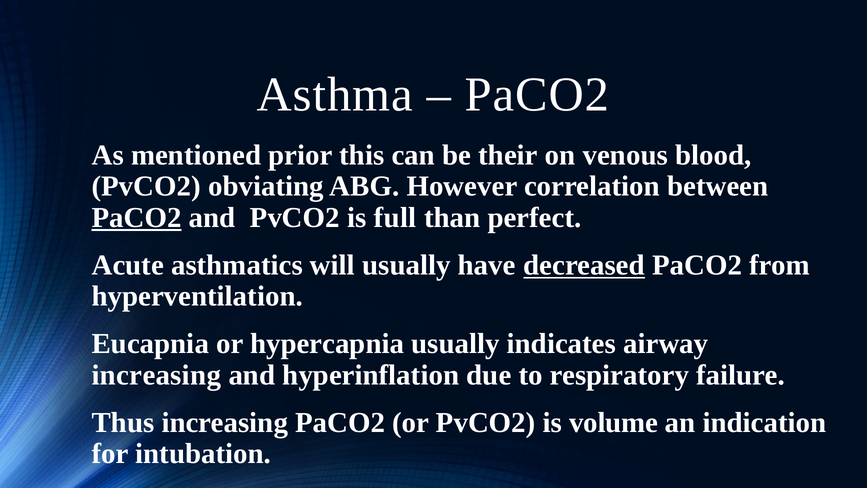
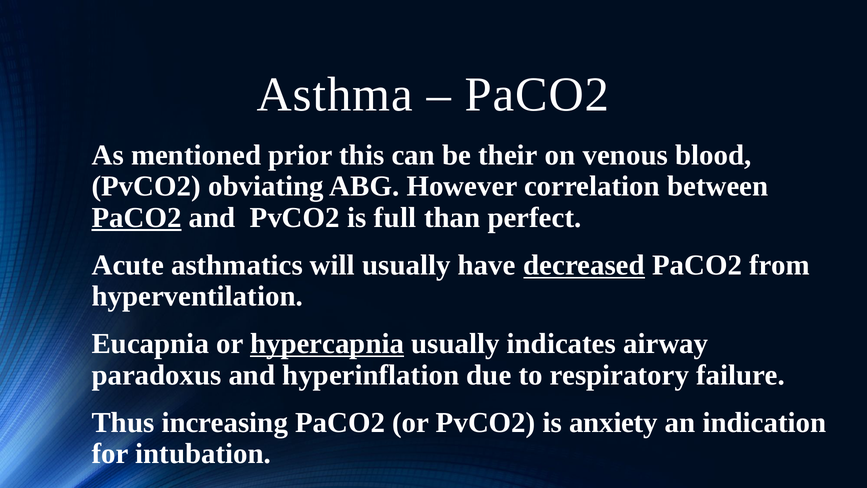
hypercapnia underline: none -> present (327, 344)
increasing: increasing -> paradoxus (157, 375)
volume: volume -> anxiety (614, 423)
